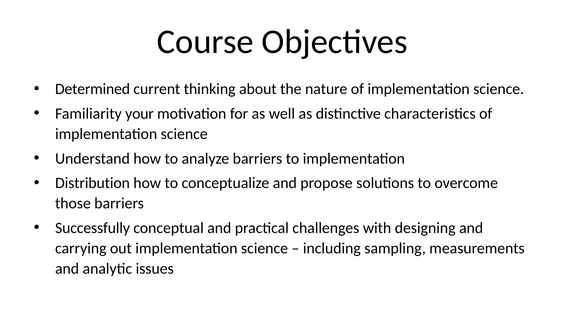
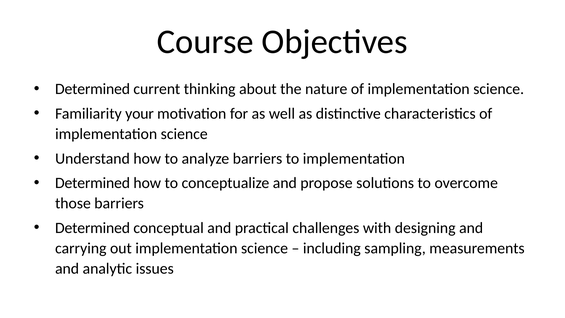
Distribution: Distribution -> Determined (93, 183)
Successfully: Successfully -> Determined (93, 228)
